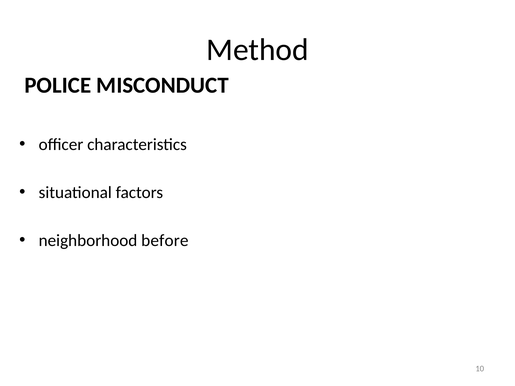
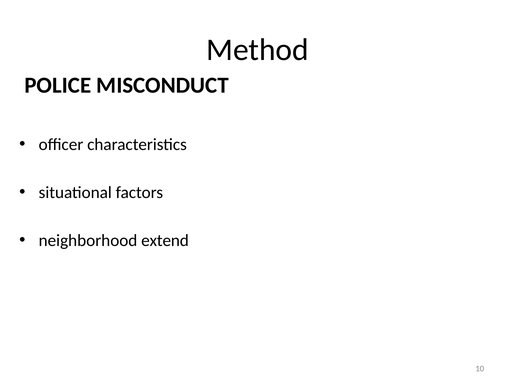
before: before -> extend (165, 241)
